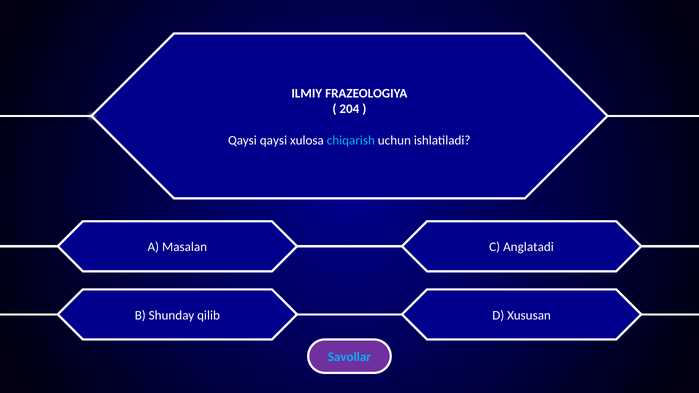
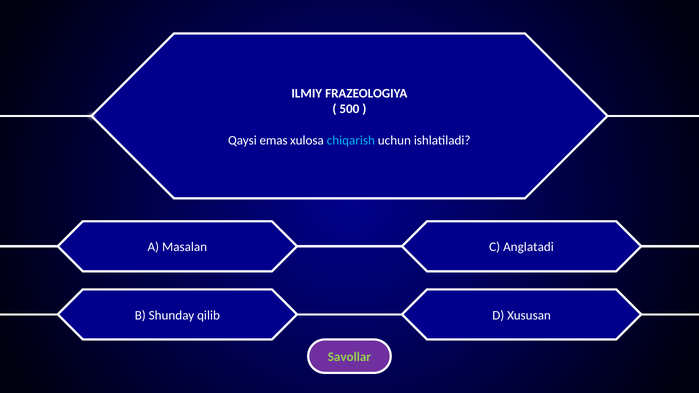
204: 204 -> 500 (349, 109)
Qaysi qaysi: qaysi -> emas (274, 140)
Savollar colour: light blue -> light green (349, 357)
